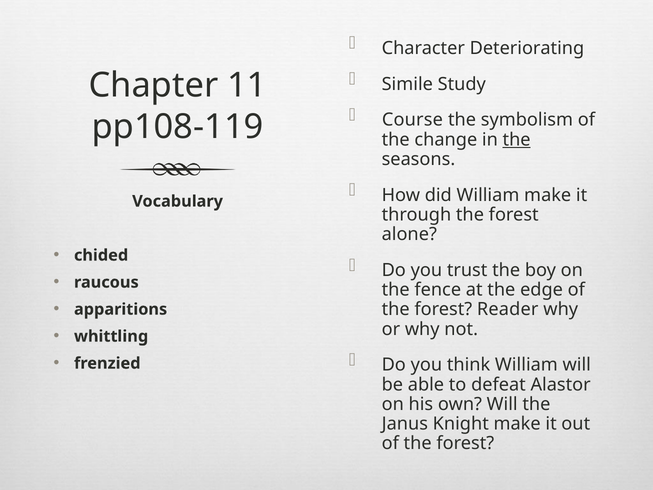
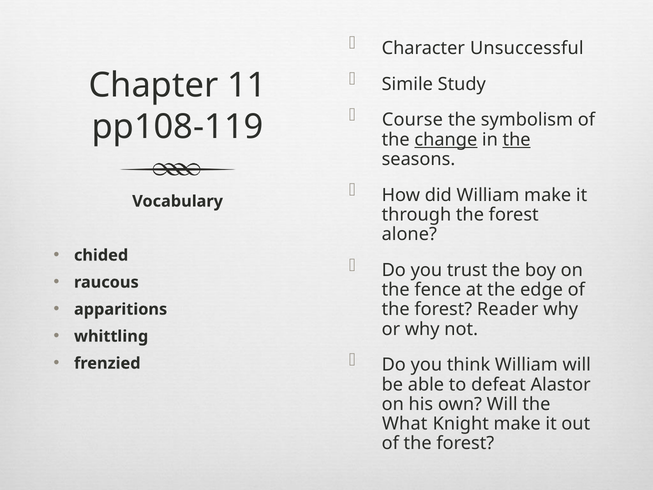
Deteriorating: Deteriorating -> Unsuccessful (527, 48)
change underline: none -> present (446, 139)
Janus: Janus -> What (405, 424)
